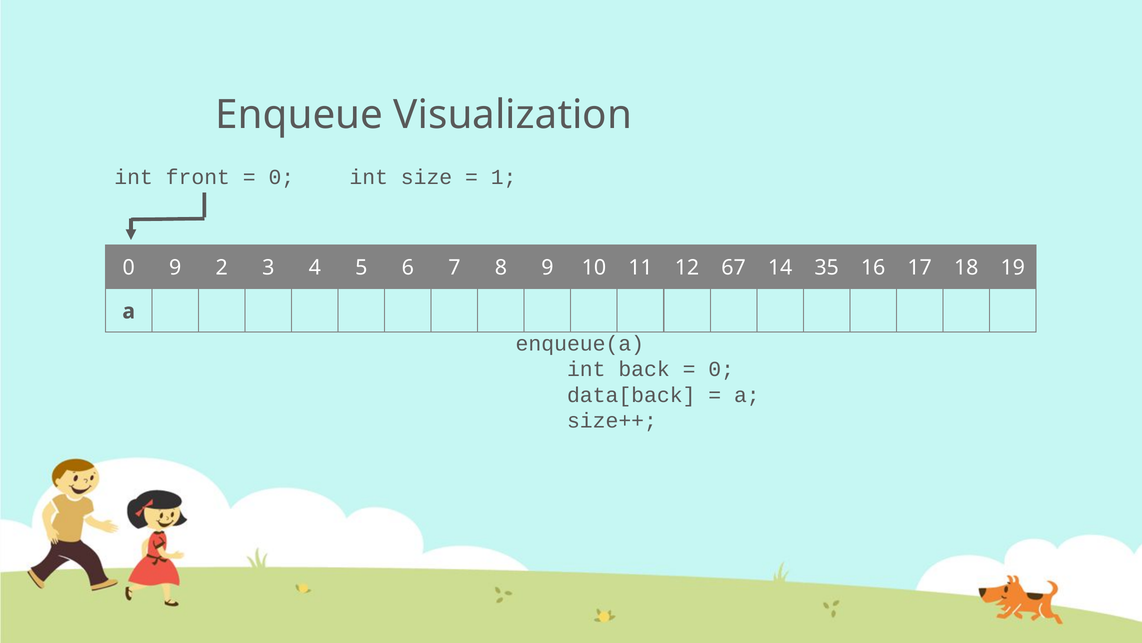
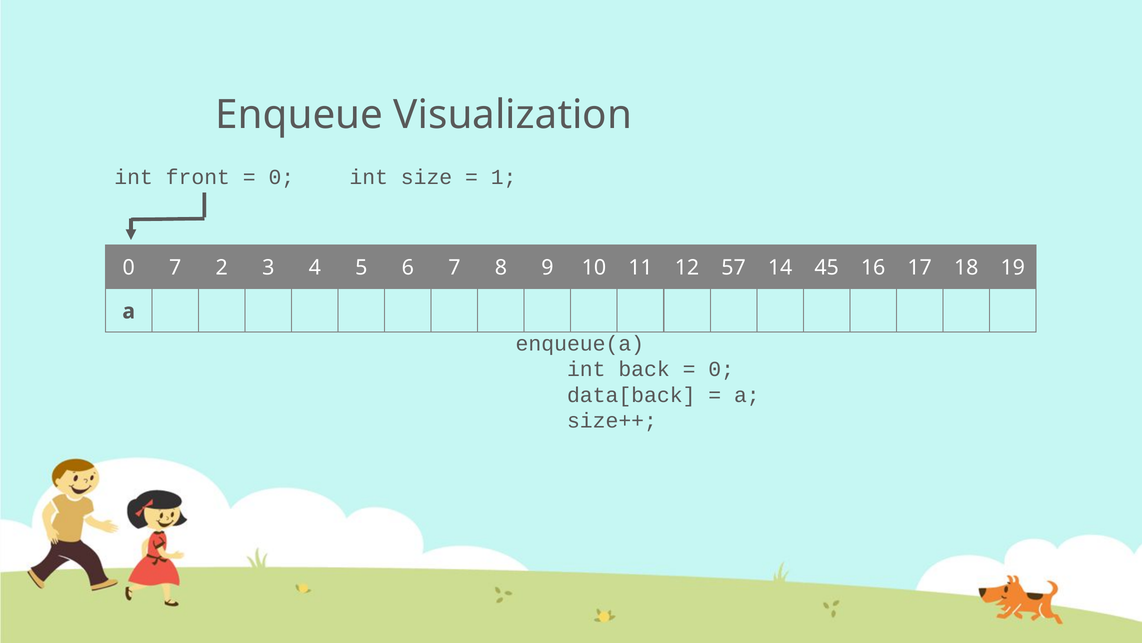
0 9: 9 -> 7 (175, 268)
67: 67 -> 57 (734, 268)
35: 35 -> 45 (827, 268)
